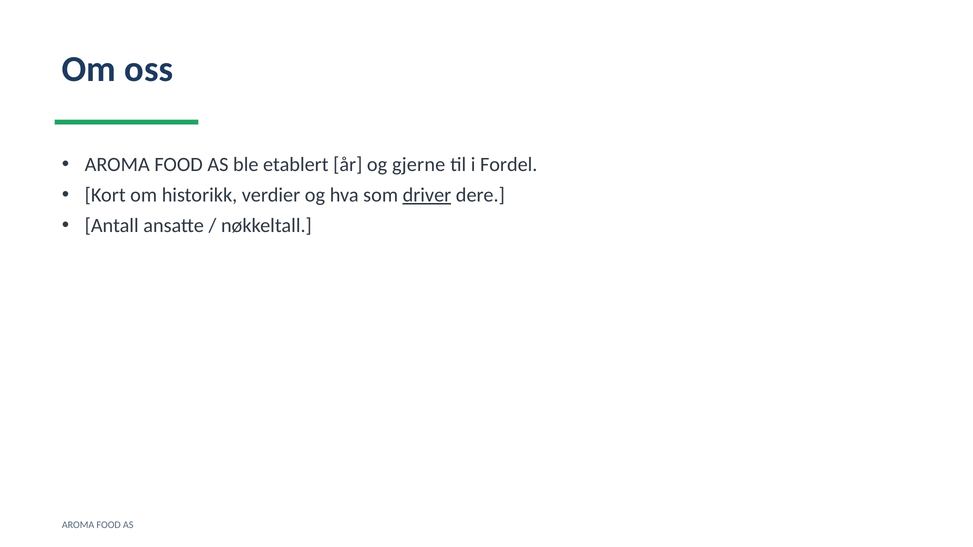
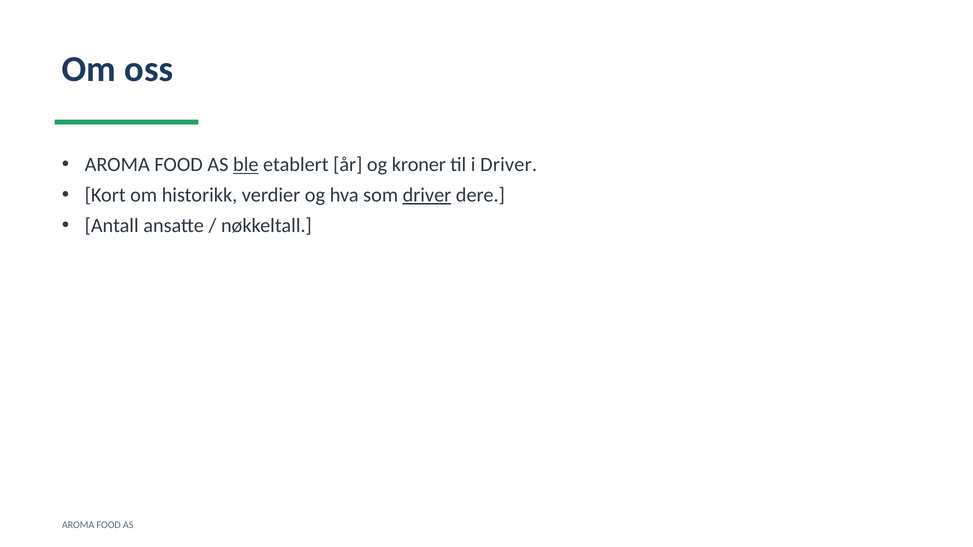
ble underline: none -> present (246, 165)
gjerne: gjerne -> kroner (419, 165)
i Fordel: Fordel -> Driver (509, 165)
